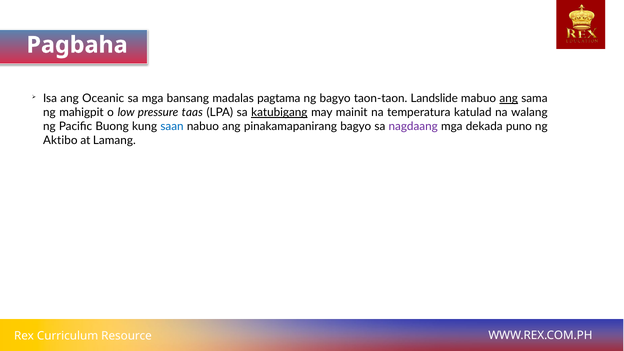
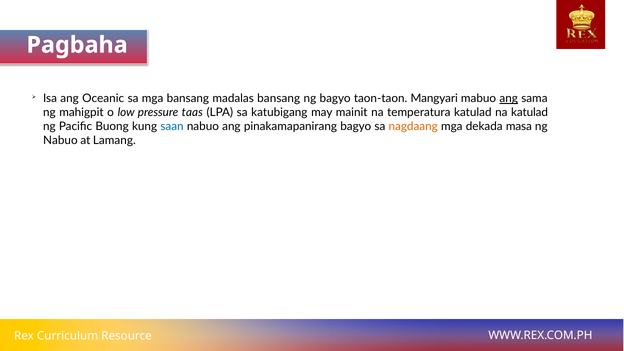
madalas pagtama: pagtama -> bansang (279, 98)
Landslide: Landslide -> Mangyari (434, 98)
katubigang underline: present -> none (279, 112)
na walang: walang -> katulad (530, 112)
nagdaang colour: purple -> orange (413, 127)
puno: puno -> masa (519, 127)
Aktibo: Aktibo -> Nabuo (60, 141)
